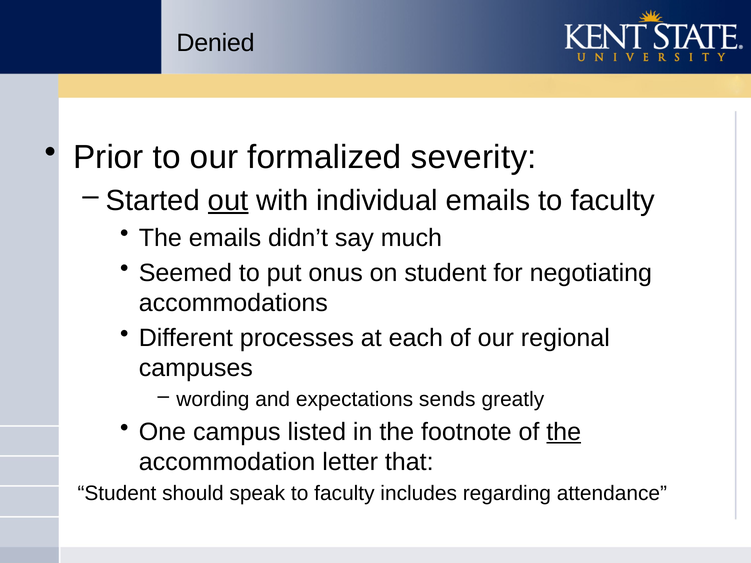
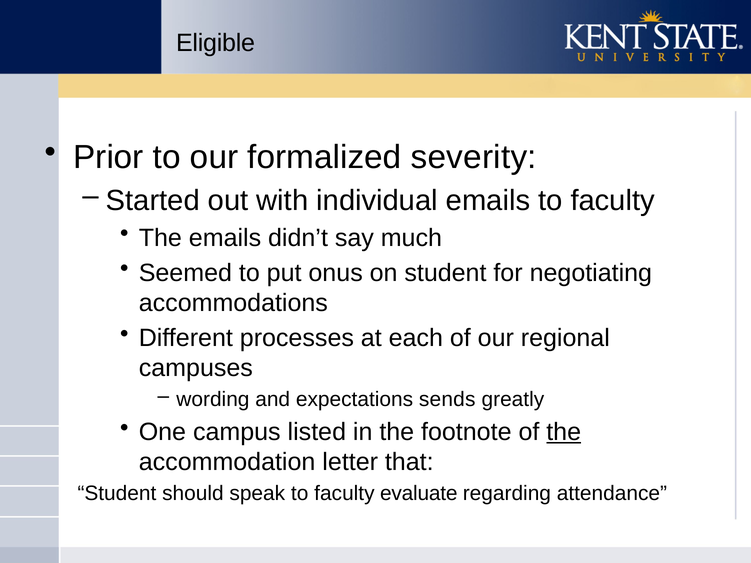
Denied: Denied -> Eligible (216, 43)
out underline: present -> none (228, 201)
includes: includes -> evaluate (419, 494)
